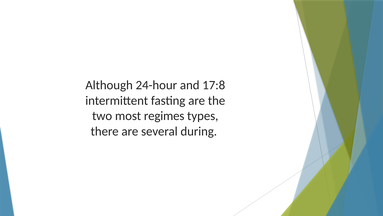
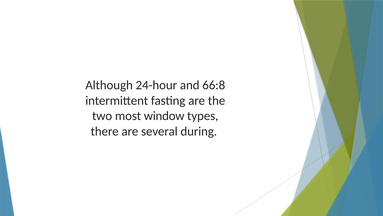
17:8: 17:8 -> 66:8 (214, 85)
regimes: regimes -> window (164, 116)
